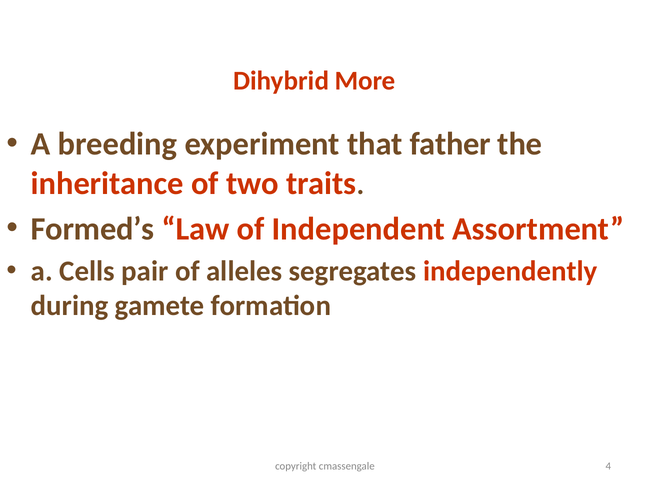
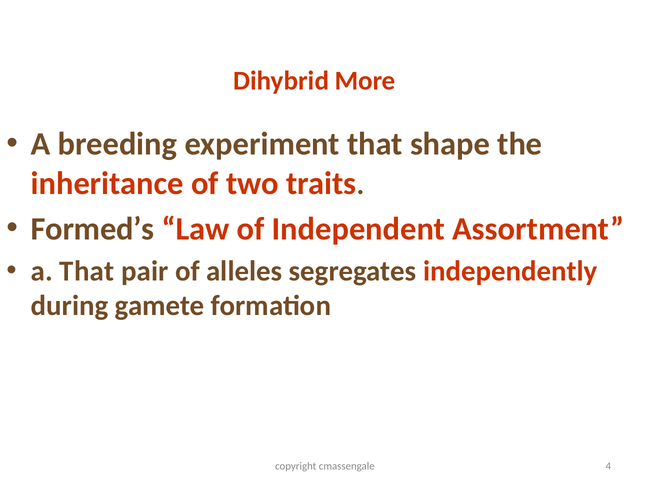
father: father -> shape (450, 144)
a Cells: Cells -> That (87, 271)
